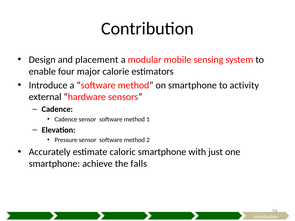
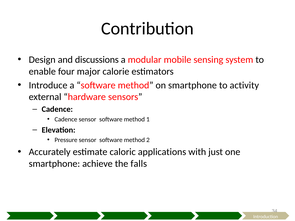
placement: placement -> discussions (97, 60)
caloric smartphone: smartphone -> applications (162, 152)
